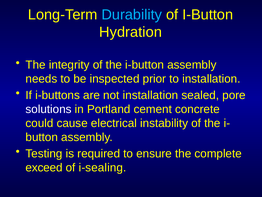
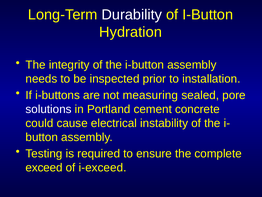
Durability colour: light blue -> white (132, 15)
not installation: installation -> measuring (150, 95)
i-sealing: i-sealing -> i-exceed (103, 167)
